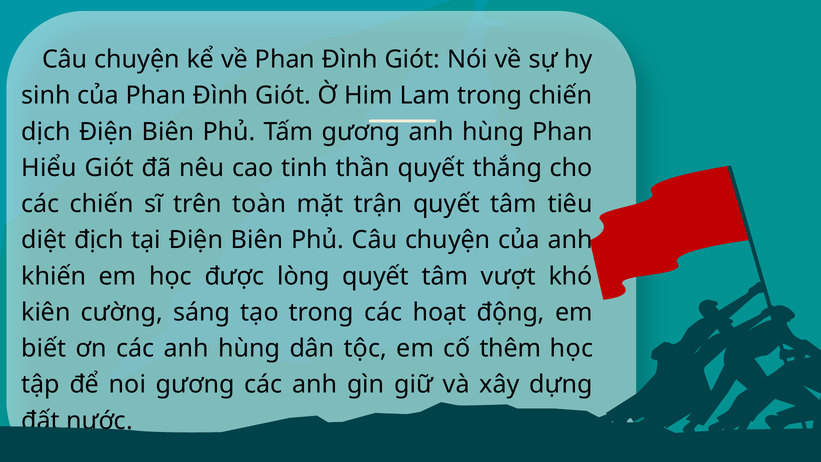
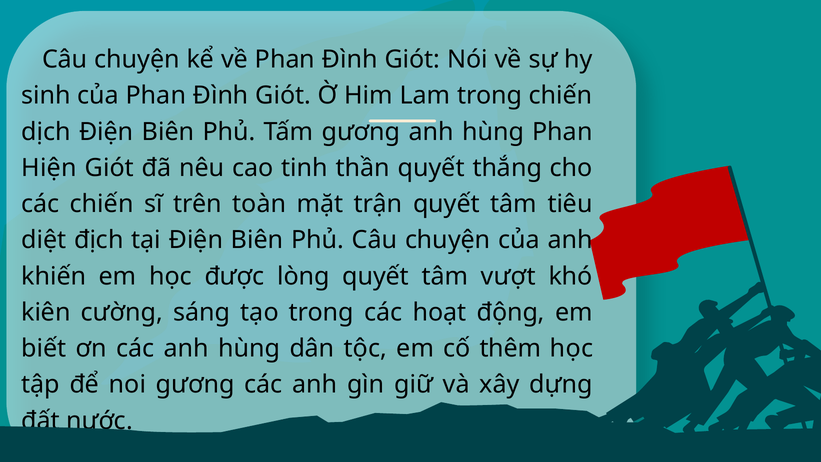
Hiểu: Hiểu -> Hiện (49, 168)
